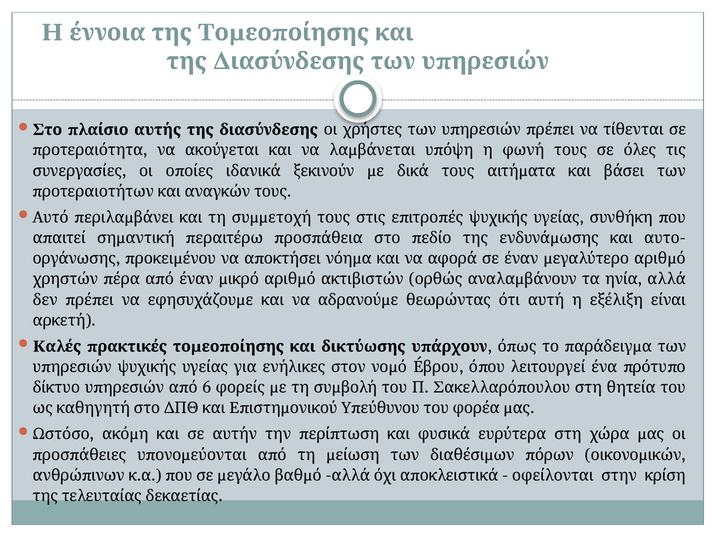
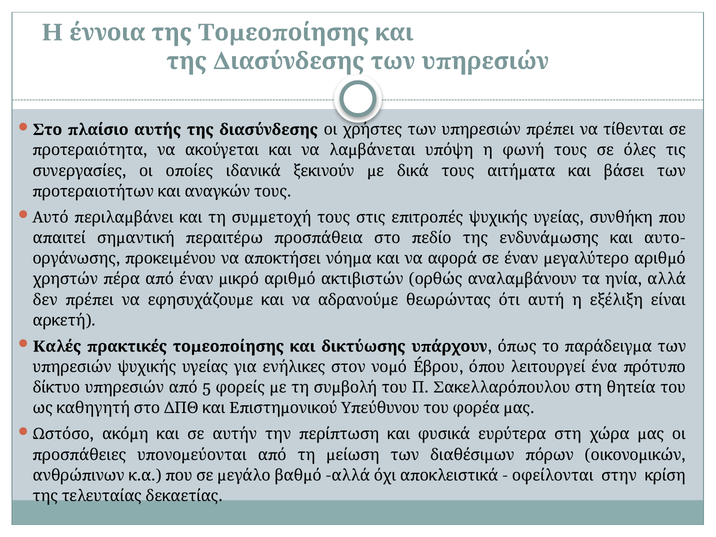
6: 6 -> 5 (207, 388)
